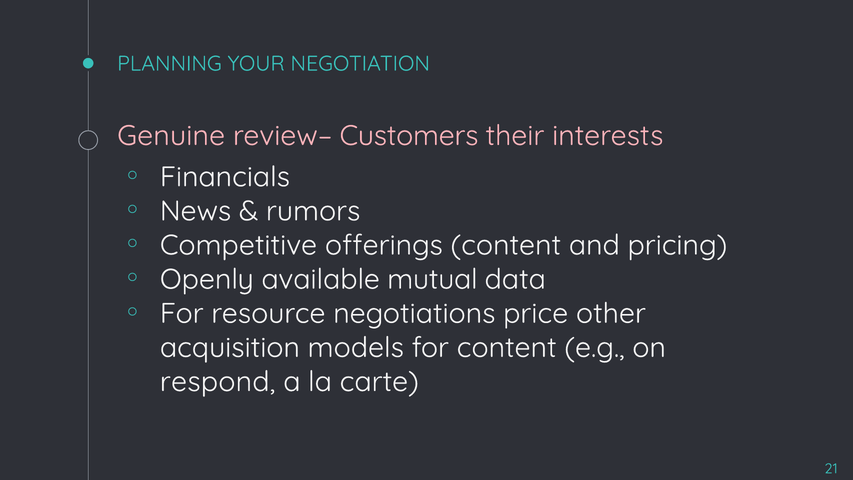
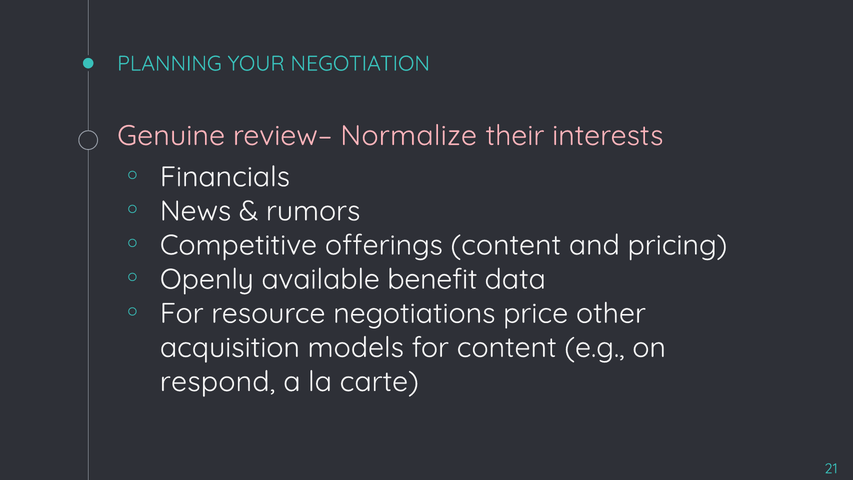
Customers: Customers -> Normalize (409, 136)
mutual: mutual -> benefit (432, 279)
